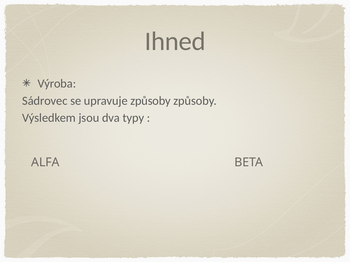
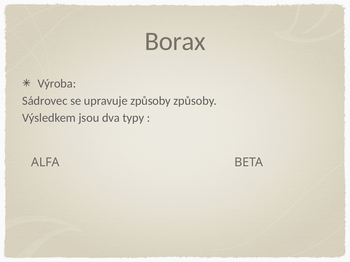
Ihned: Ihned -> Borax (175, 42)
